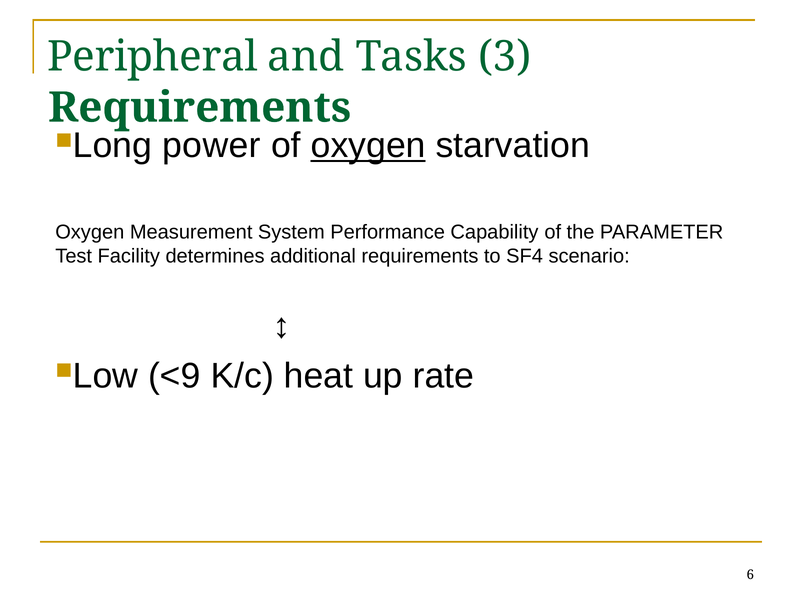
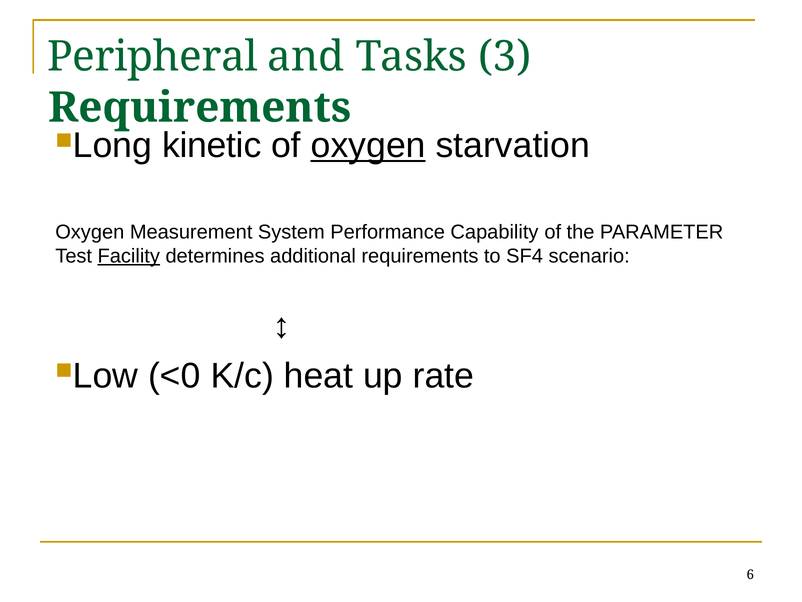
power: power -> kinetic (212, 146)
Facility underline: none -> present (129, 256)
<9: <9 -> <0 (174, 376)
